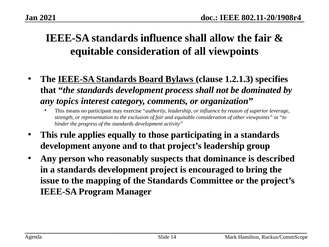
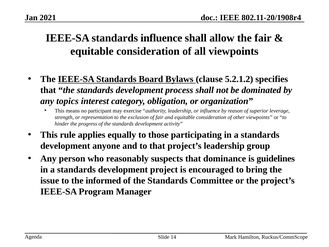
1.2.1.3: 1.2.1.3 -> 5.2.1.2 (239, 79)
comments: comments -> obligation (168, 101)
described: described -> guidelines (276, 158)
mapping: mapping -> informed (103, 180)
